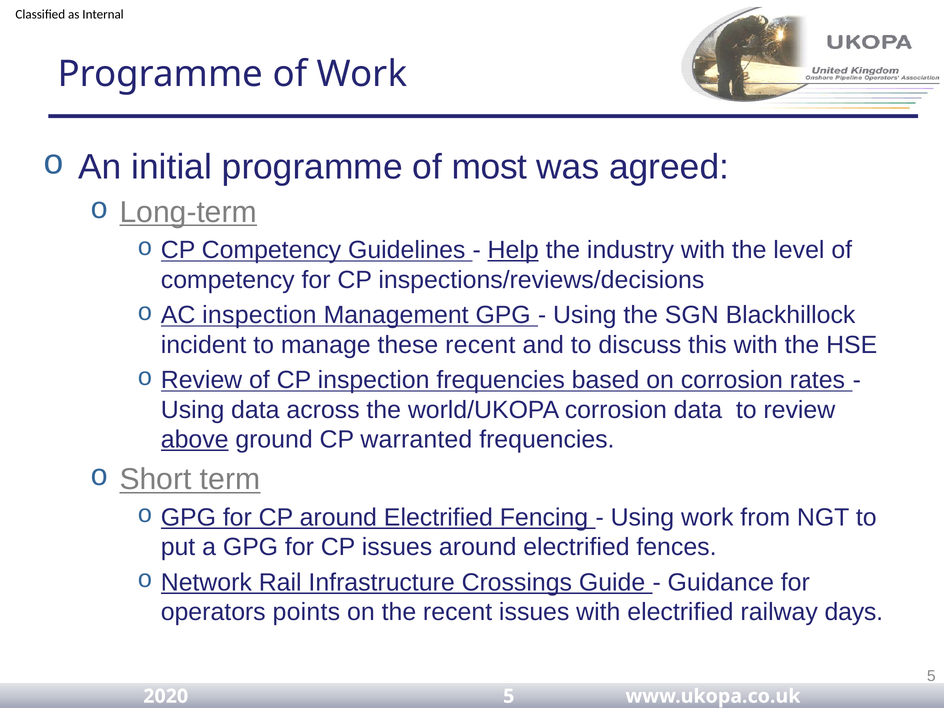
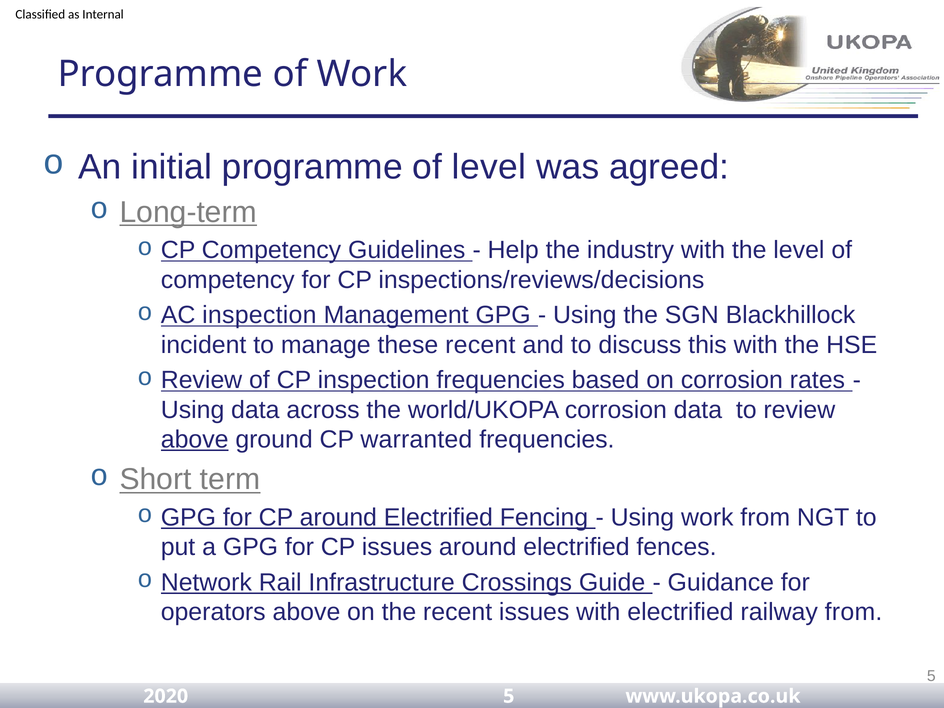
of most: most -> level (489, 167)
Help underline: present -> none (513, 250)
operators points: points -> above (306, 612)
railway days: days -> from (854, 612)
